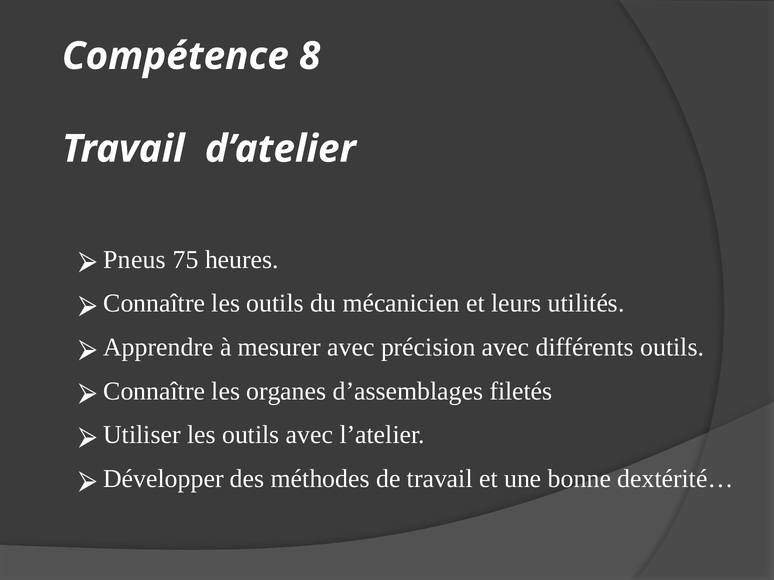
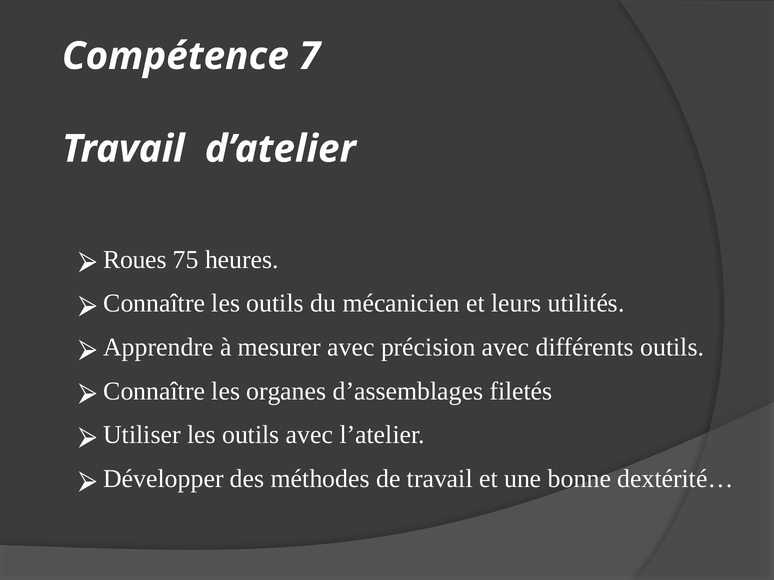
8: 8 -> 7 (310, 56)
Pneus: Pneus -> Roues (135, 260)
